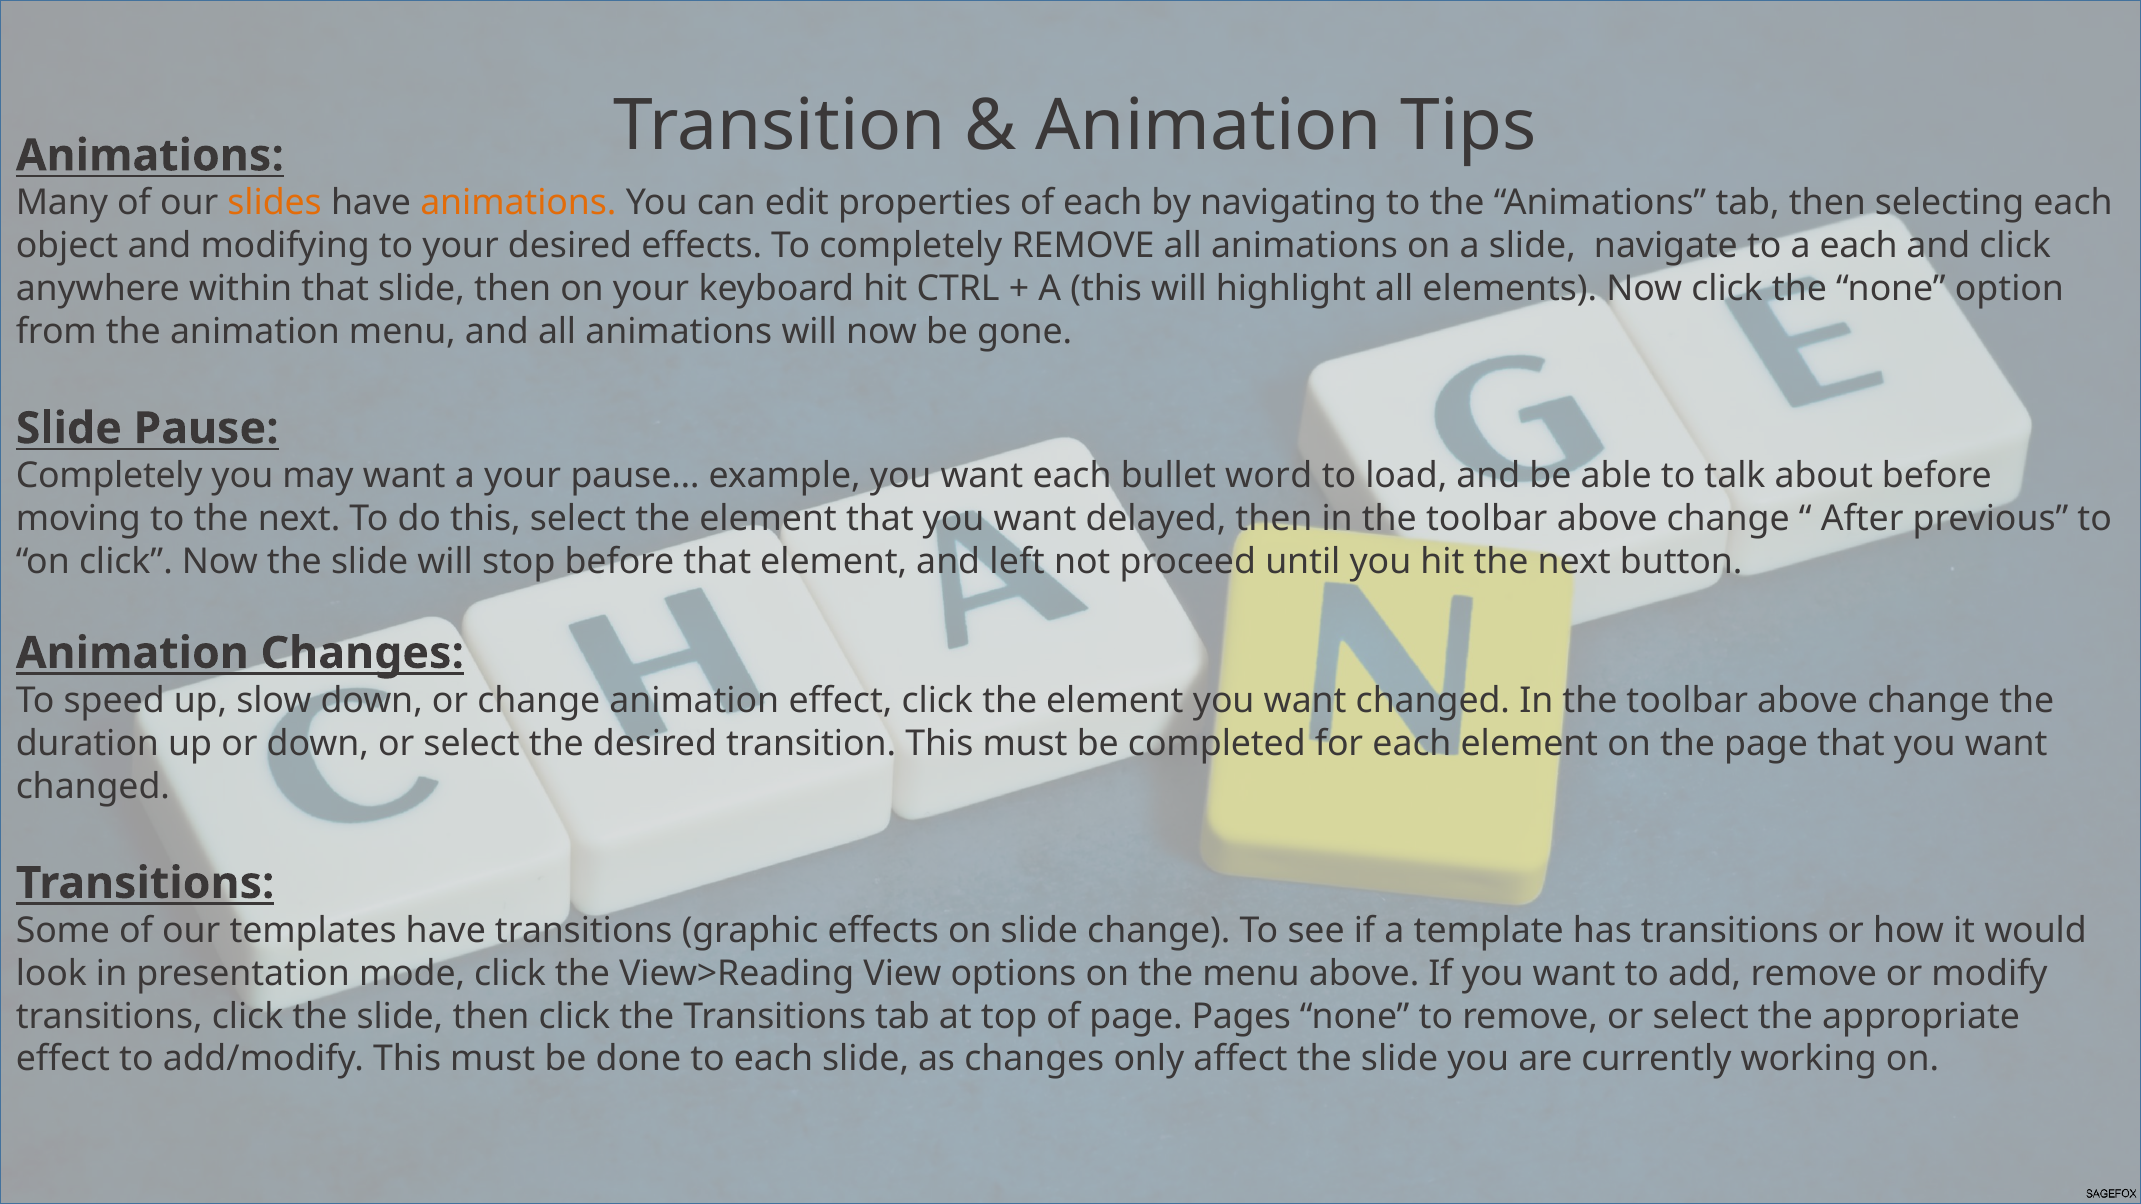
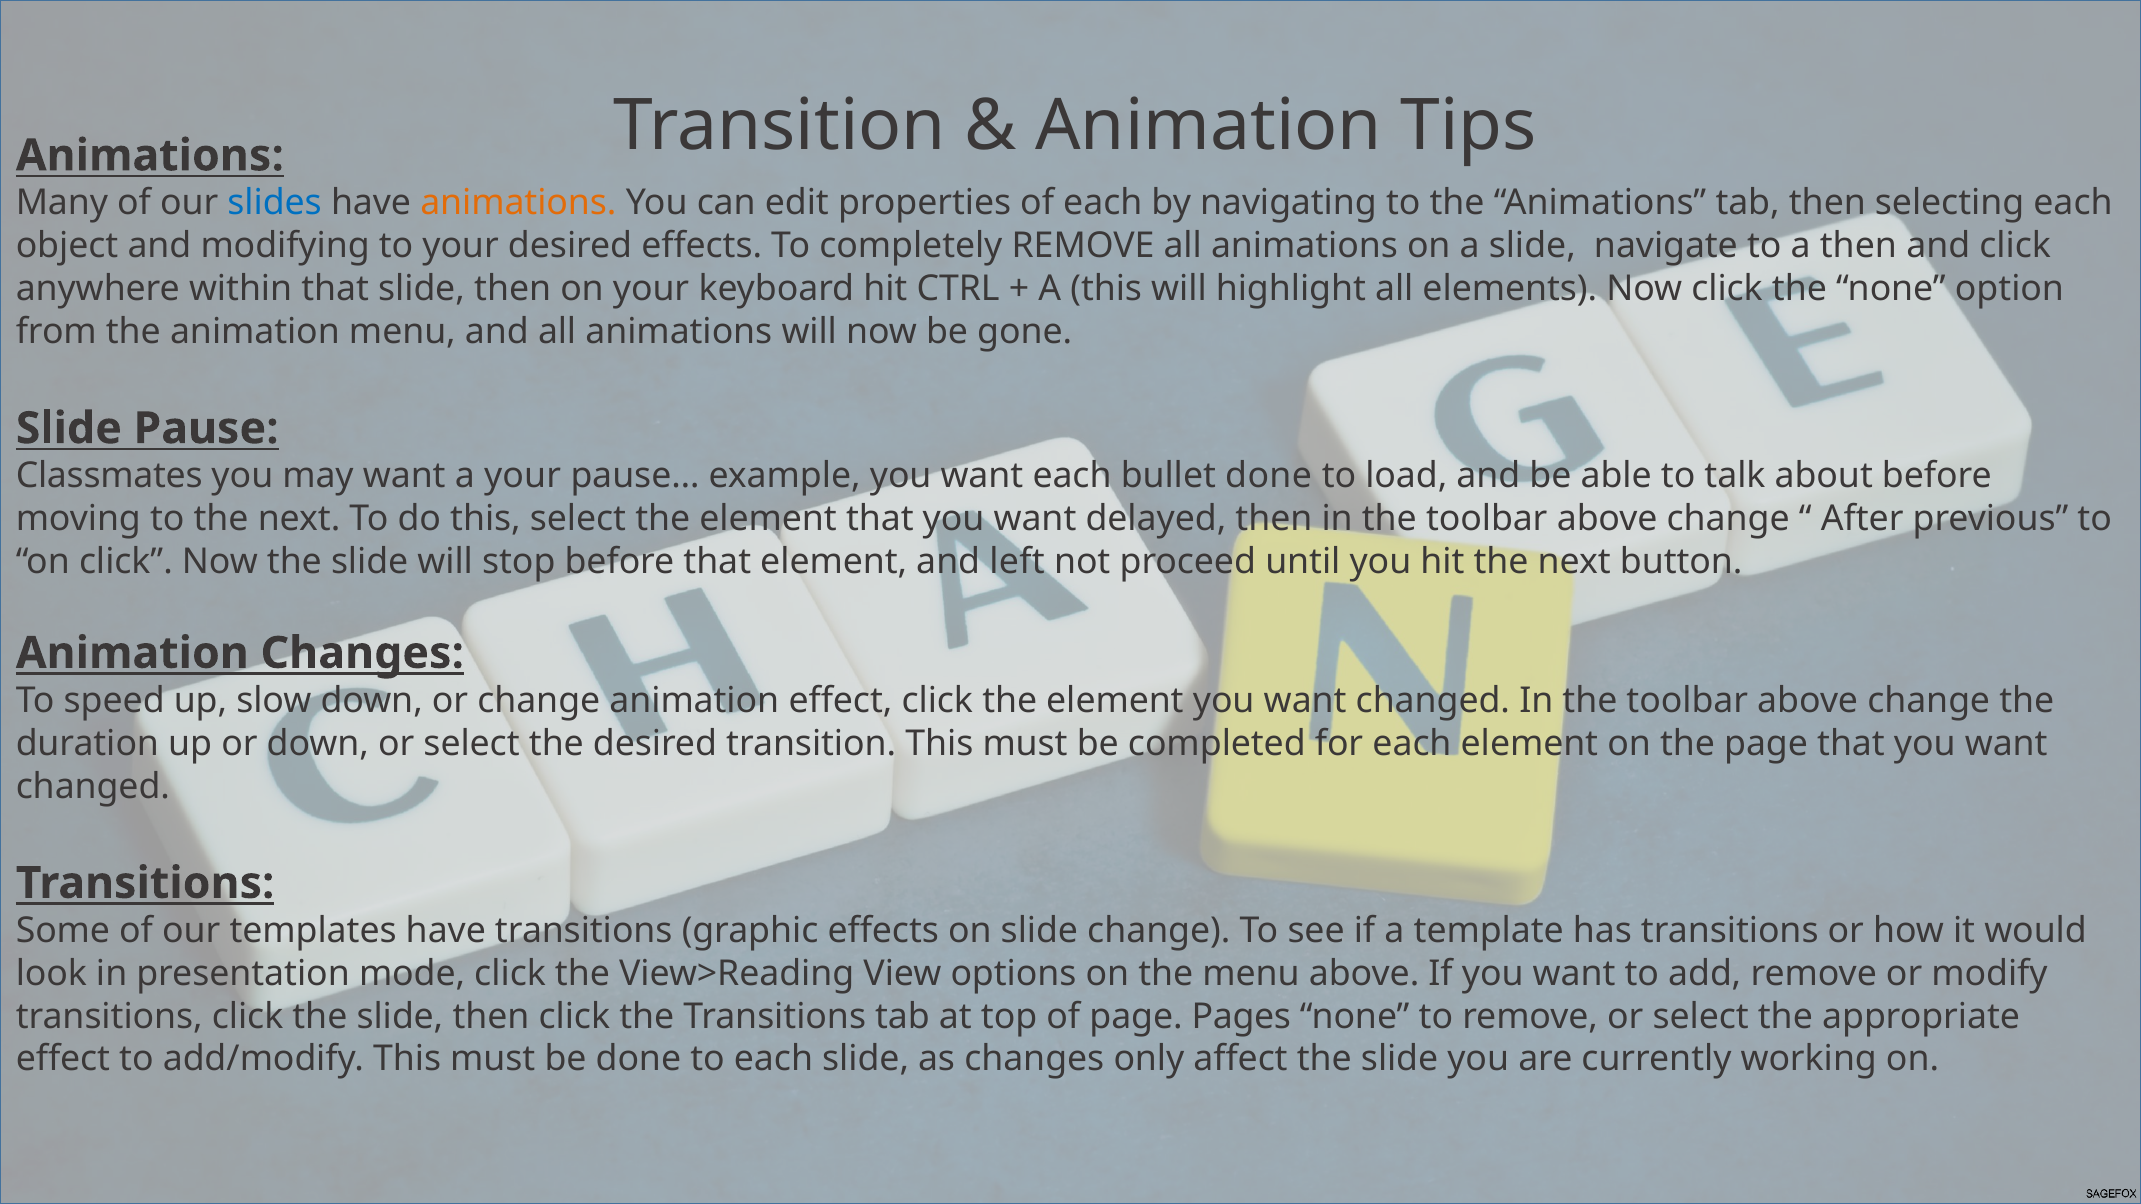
slides colour: orange -> blue (275, 203)
a each: each -> then (1858, 246)
Completely: Completely -> Classmates (109, 476)
bullet word: word -> done (1269, 476)
